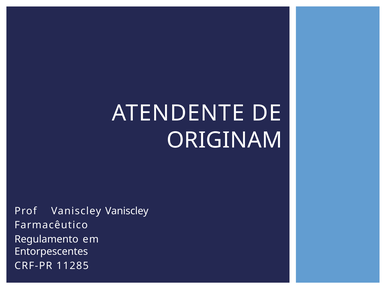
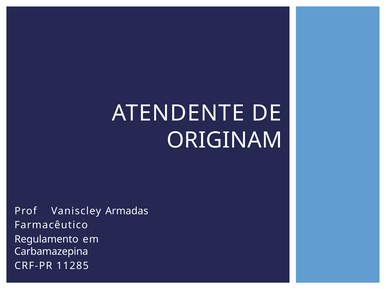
Vaniscley Vaniscley: Vaniscley -> Armadas (127, 211)
Entorpescentes: Entorpescentes -> Carbamazepina (51, 252)
